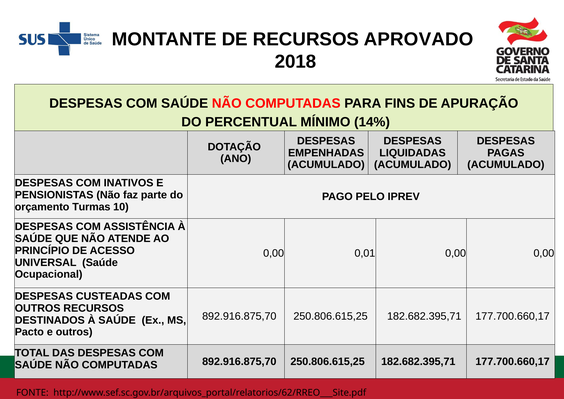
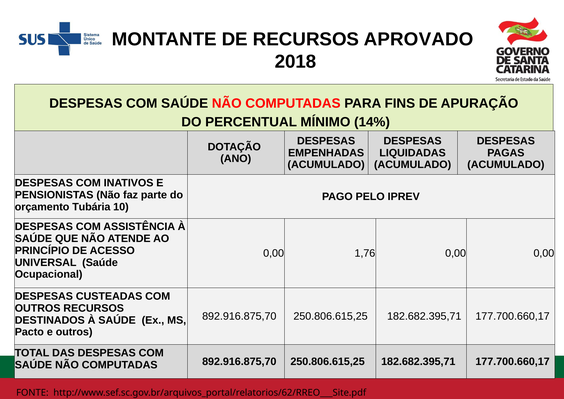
Turmas: Turmas -> Tubária (91, 207)
0,01: 0,01 -> 1,76 (365, 253)
